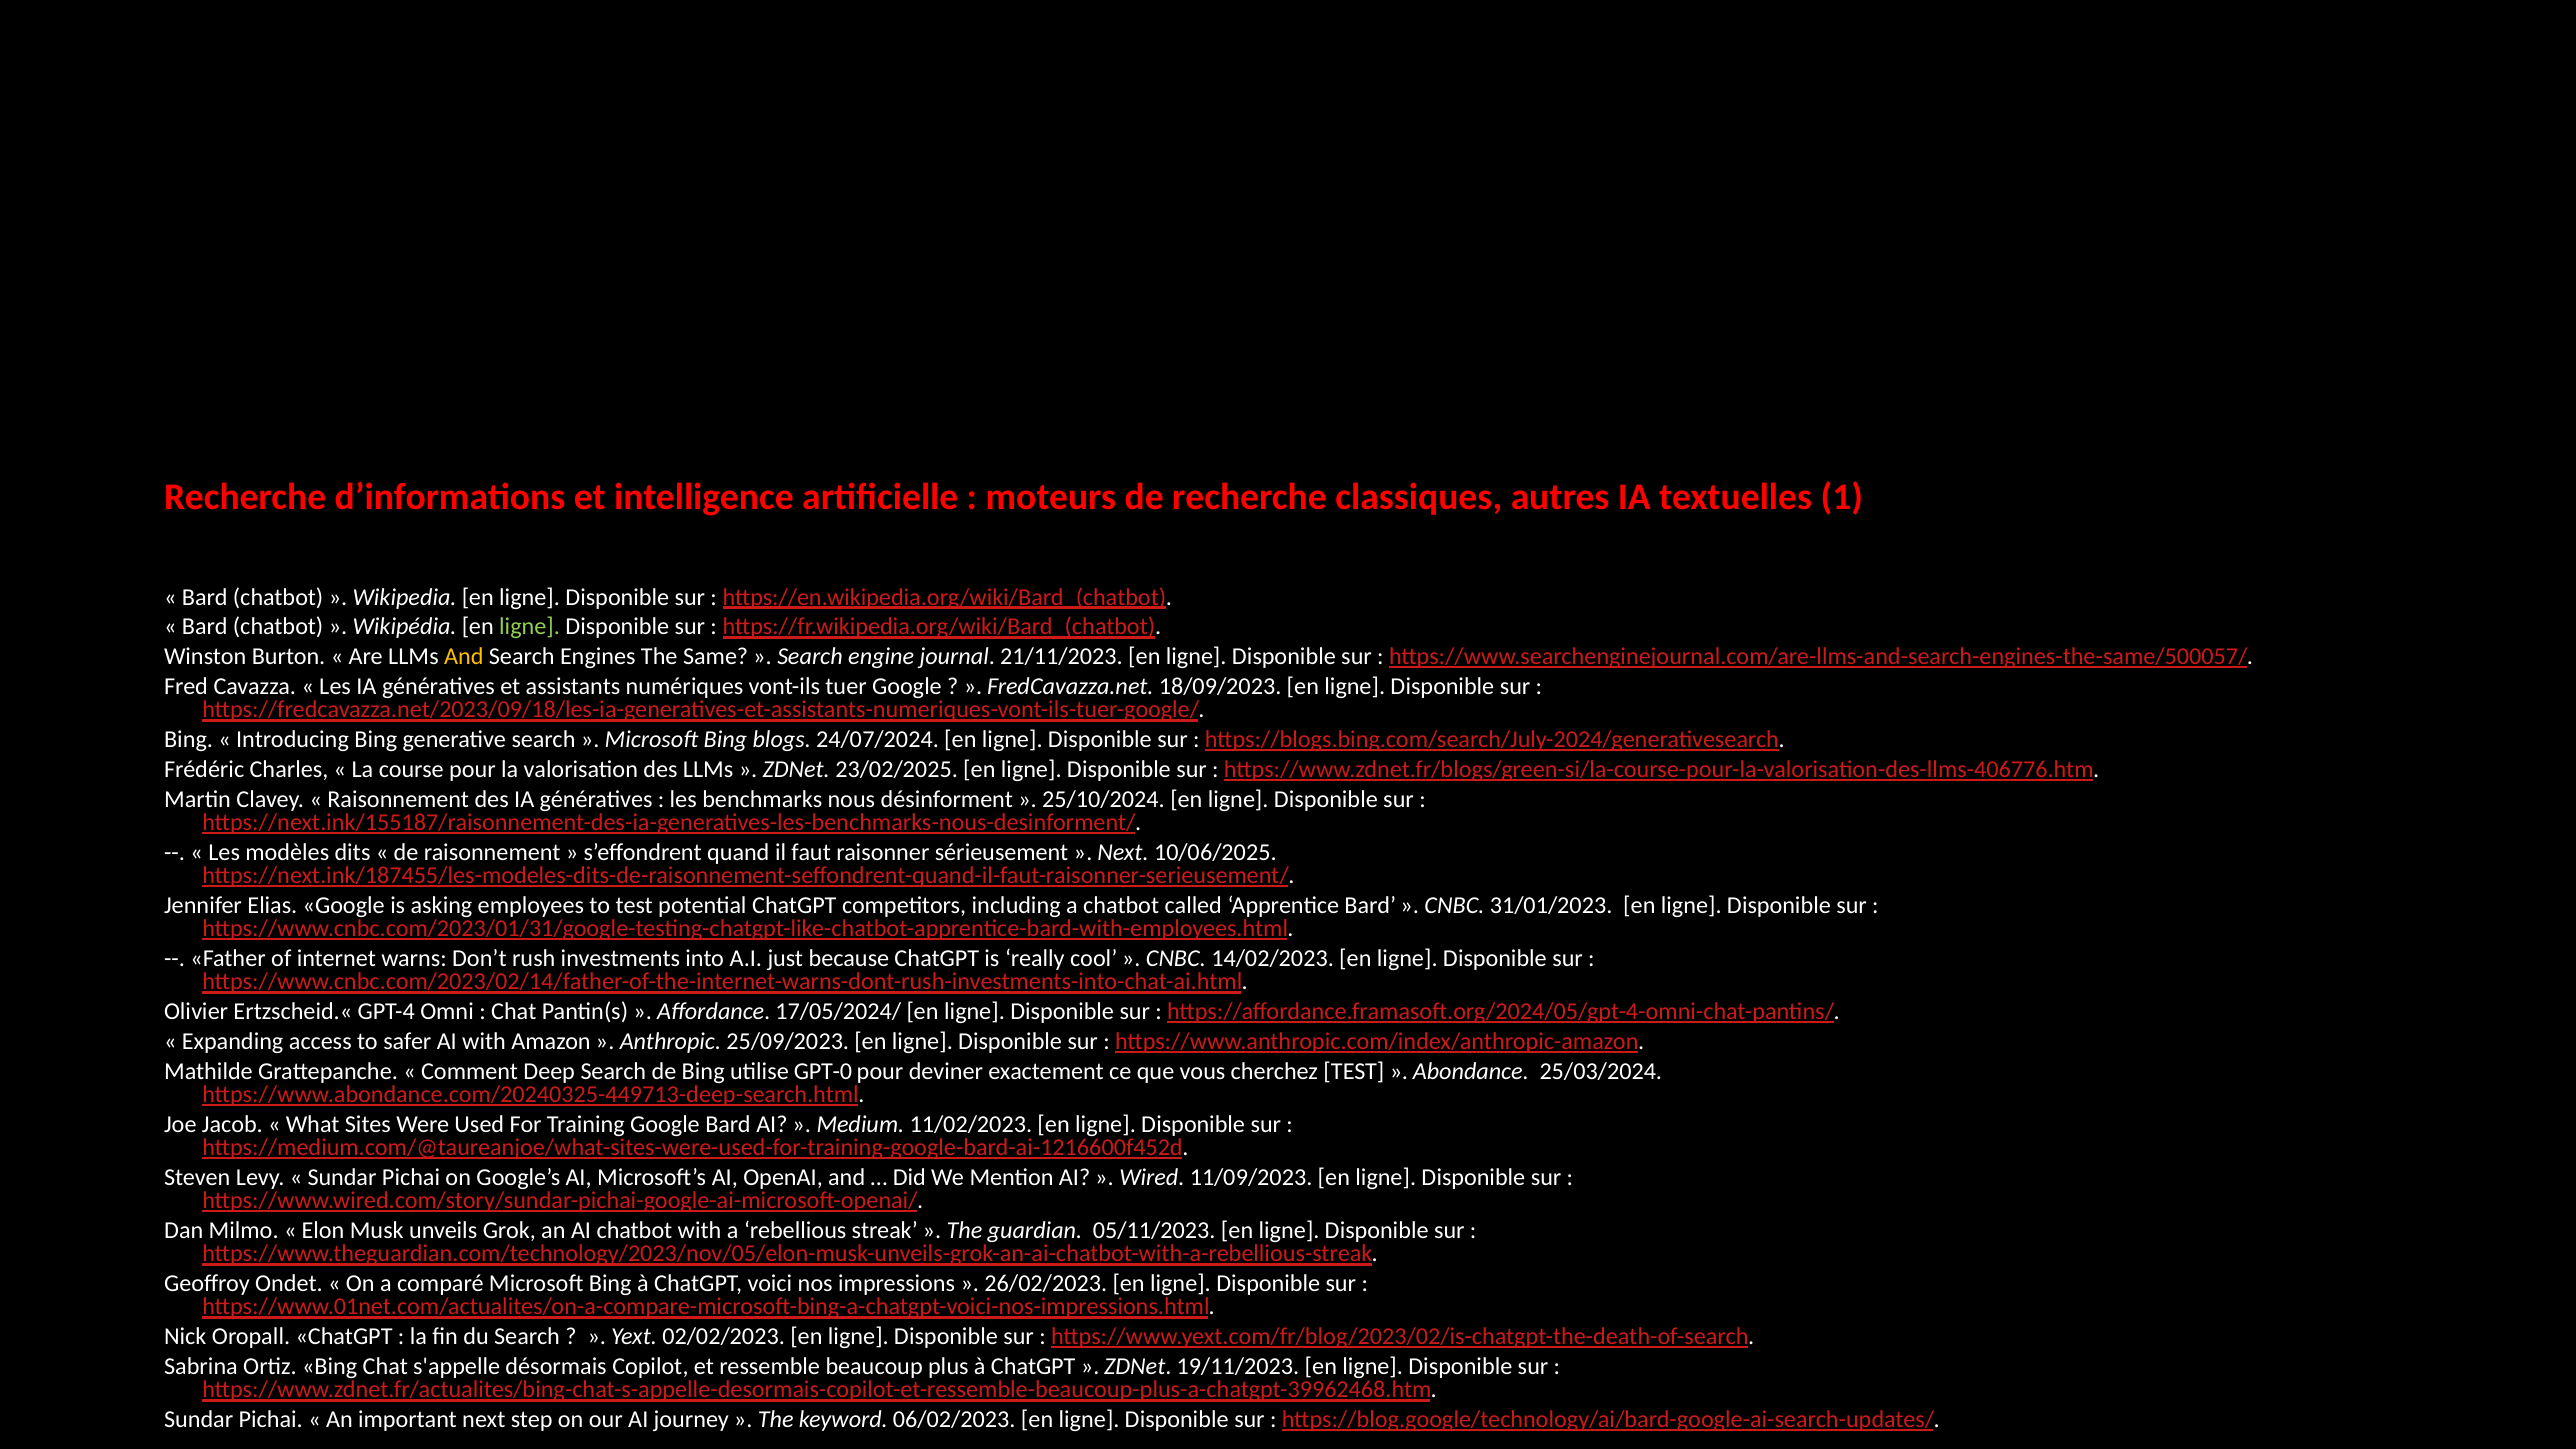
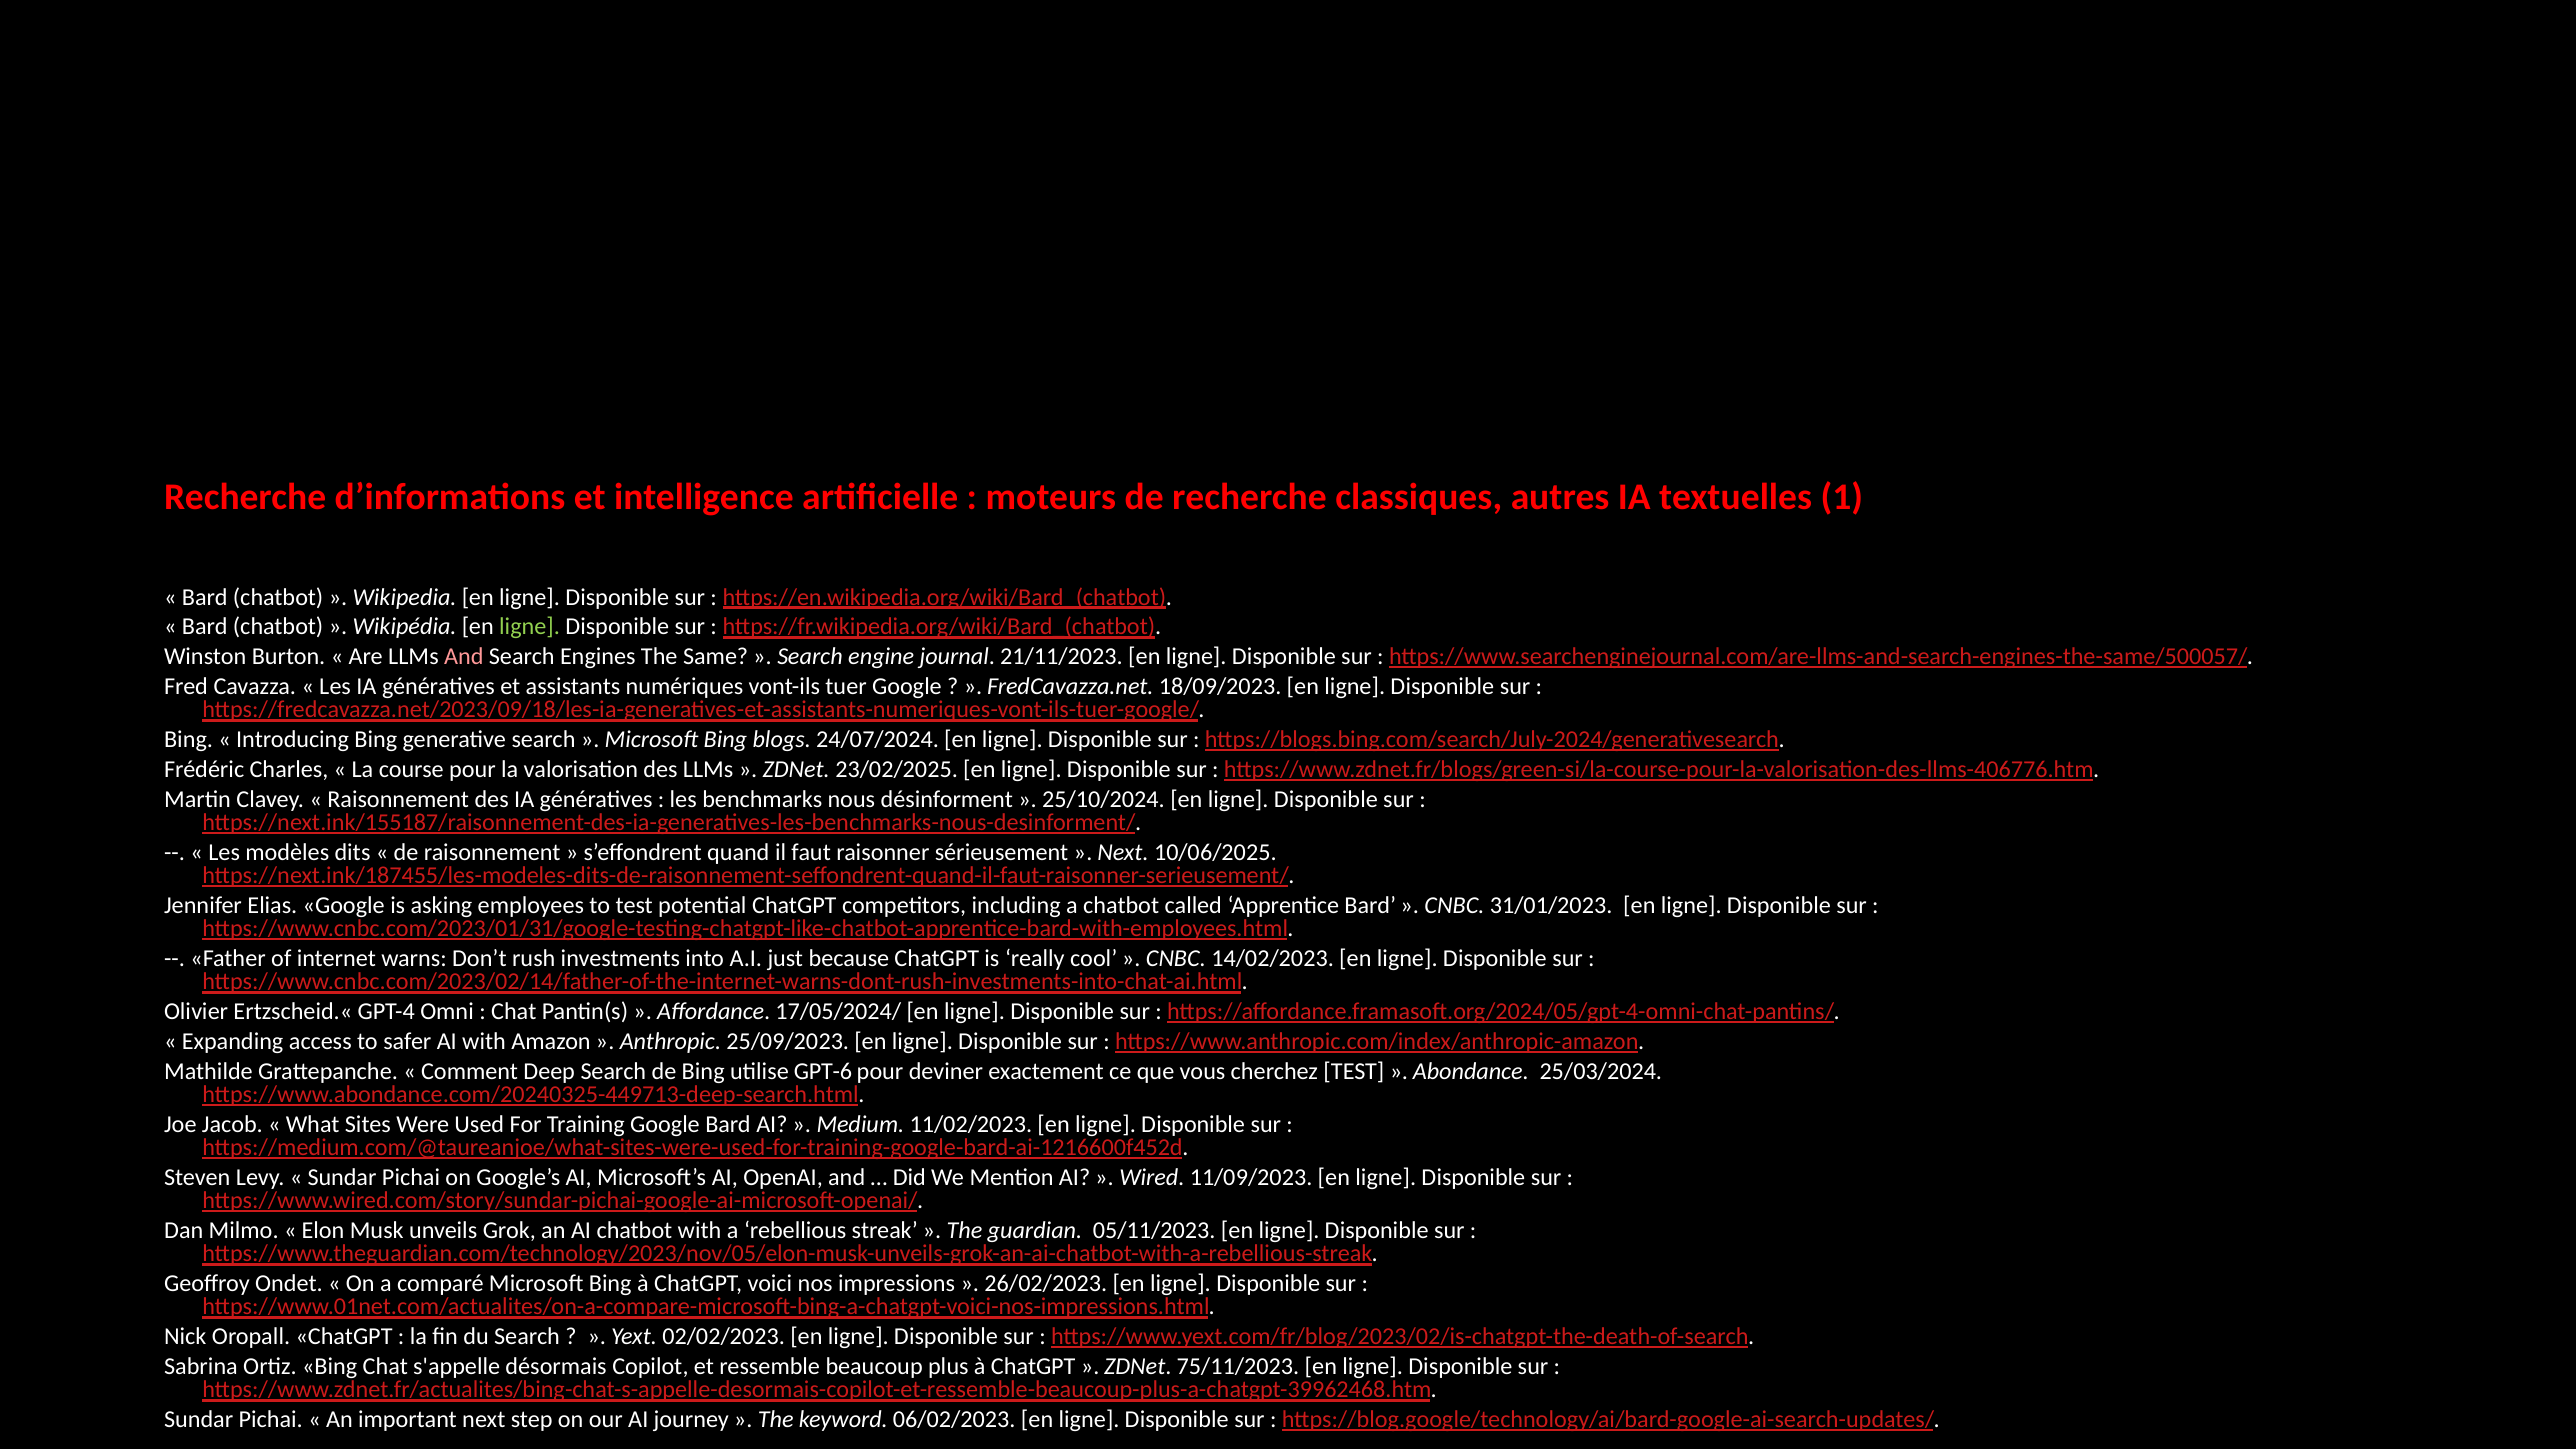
And colour: yellow -> pink (464, 657)
GPT-0: GPT-0 -> GPT-6 (823, 1071)
19/11/2023: 19/11/2023 -> 75/11/2023 (1238, 1366)
